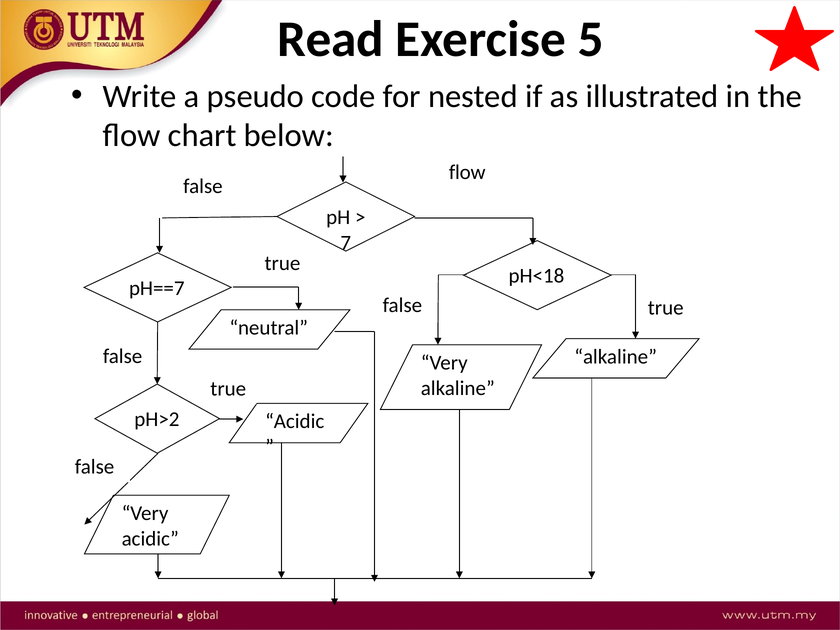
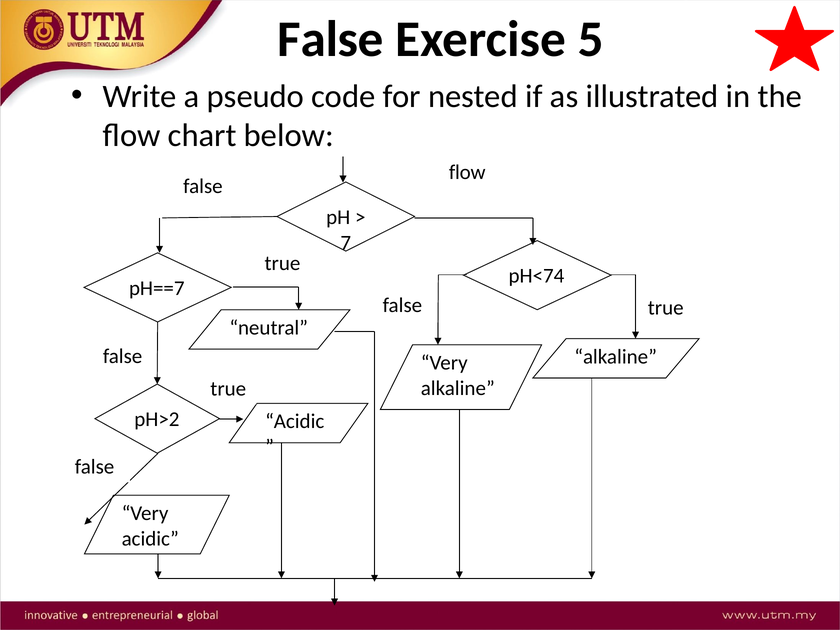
Read: Read -> False (331, 39)
pH<18: pH<18 -> pH<74 (536, 276)
